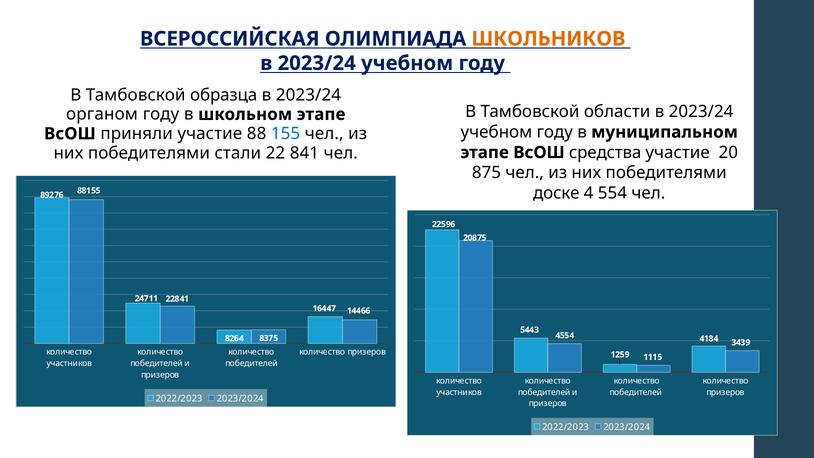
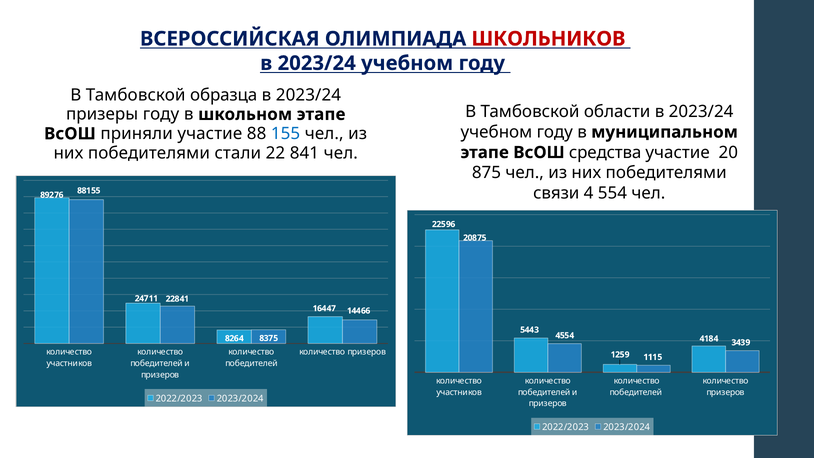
ШКОЛЬНИКОВ colour: orange -> red (548, 39)
органом: органом -> призеры (102, 114)
доске: доске -> связи (556, 193)
